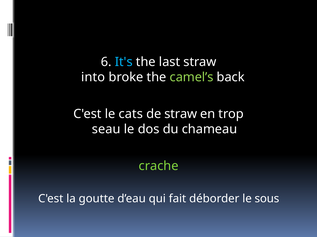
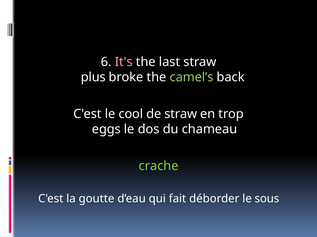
It's colour: light blue -> pink (124, 62)
into: into -> plus (93, 77)
cats: cats -> cool (131, 114)
seau: seau -> eggs (106, 130)
